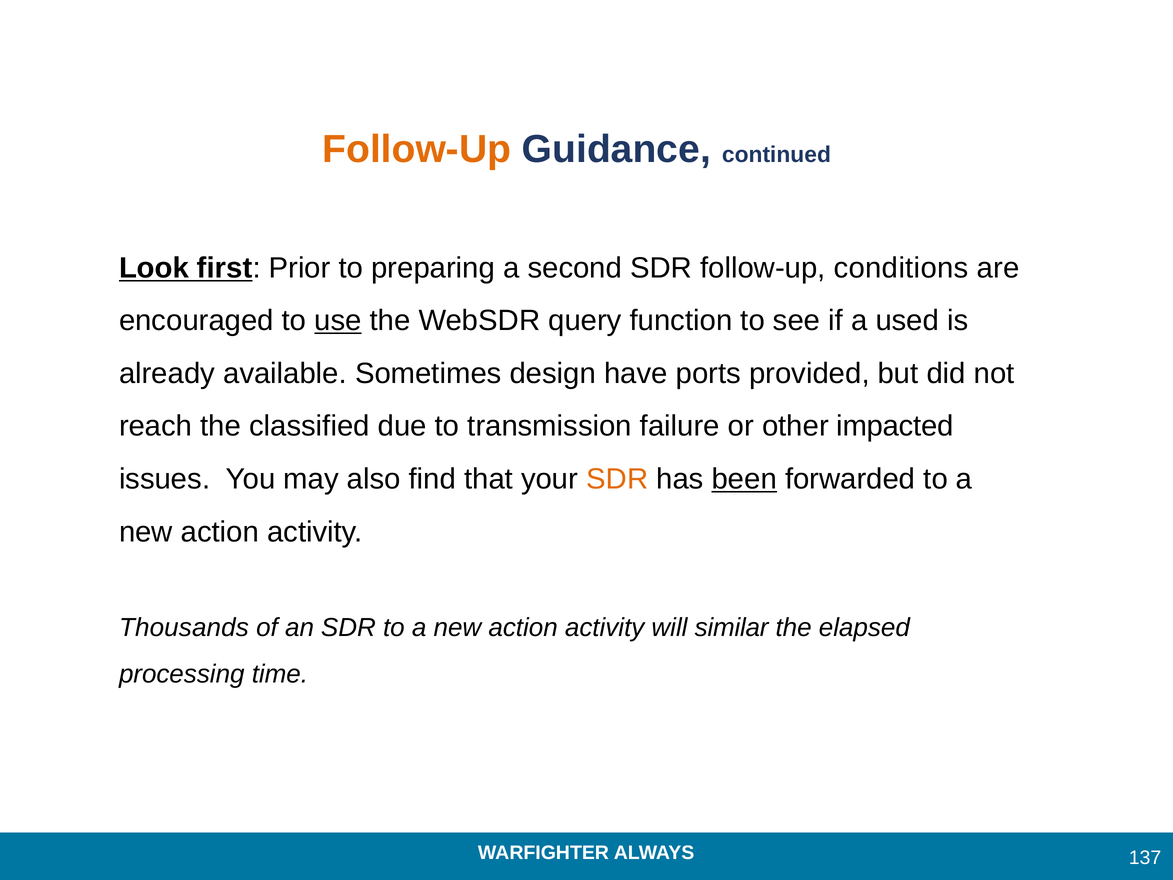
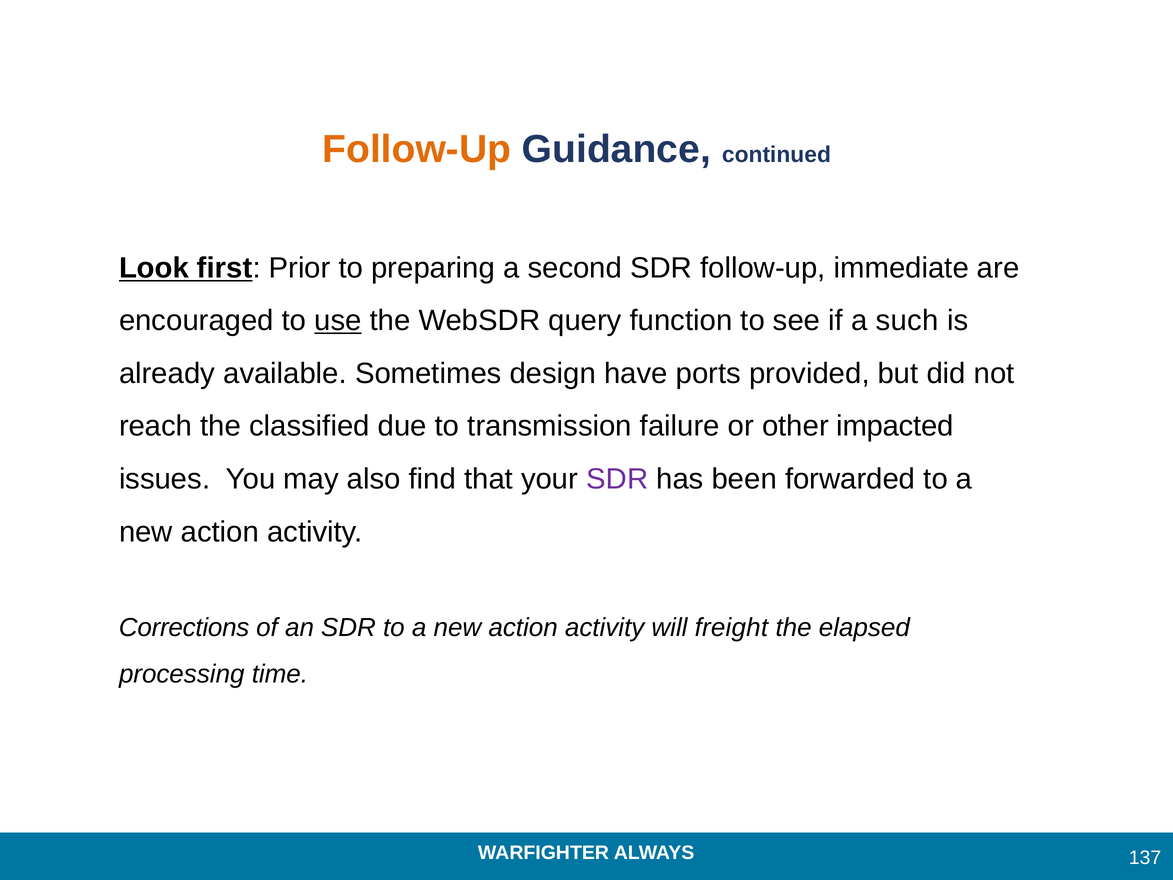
conditions: conditions -> immediate (901, 268)
used: used -> such (907, 321)
SDR colour: orange -> purple (617, 479)
been underline: present -> none (744, 479)
Thousands: Thousands -> Corrections (184, 627)
similar: similar -> freight (731, 627)
